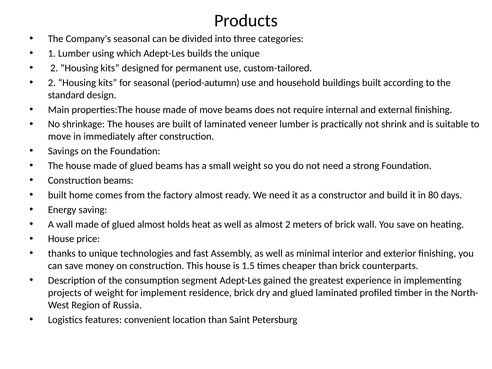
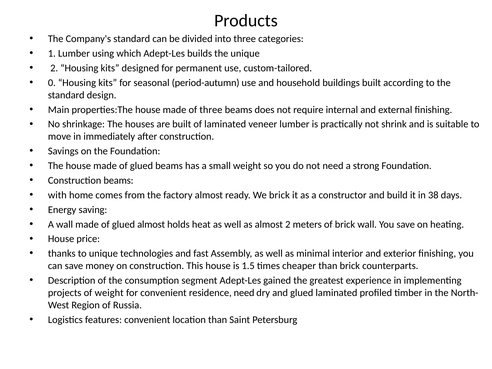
Company's seasonal: seasonal -> standard (132, 39)
2: 2 -> 0 (52, 83)
of move: move -> three (211, 110)
built: built -> with (57, 195)
We need: need -> brick (279, 195)
80: 80 -> 38 (433, 195)
for implement: implement -> convenient (163, 293)
residence brick: brick -> need (244, 293)
